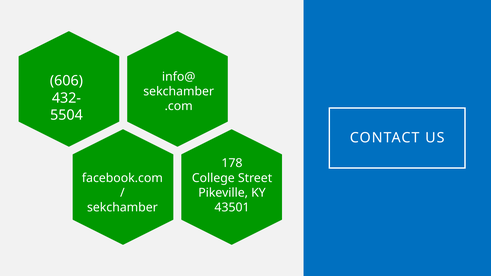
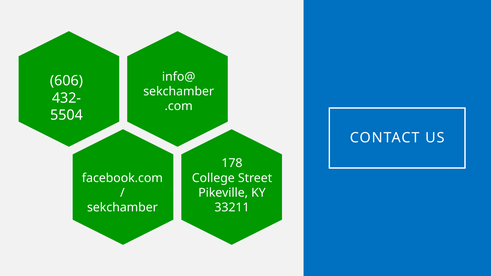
43501: 43501 -> 33211 (232, 208)
